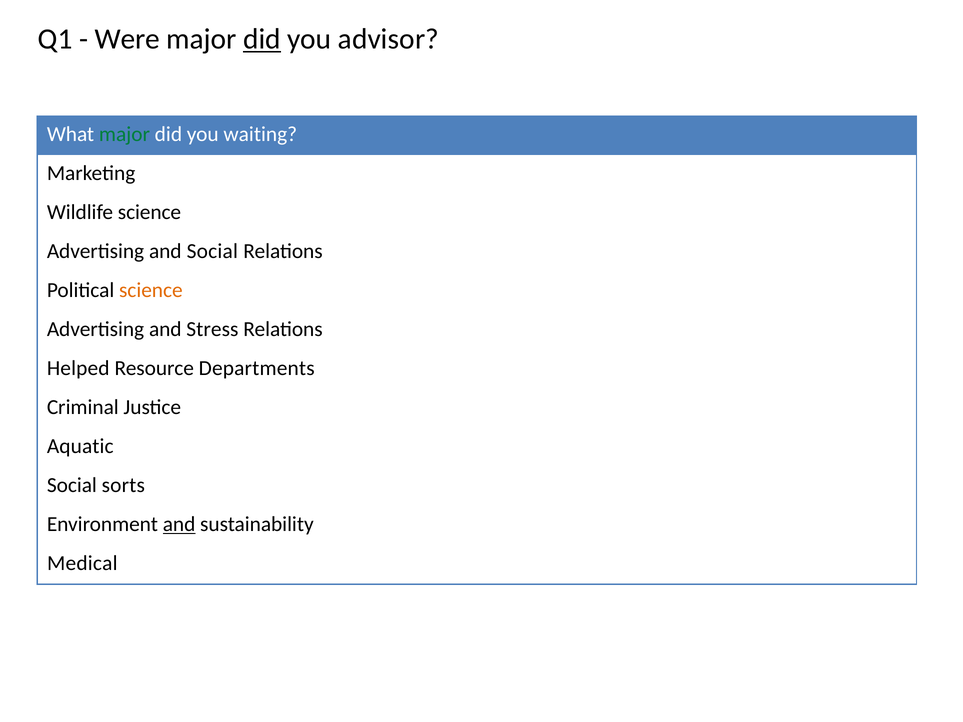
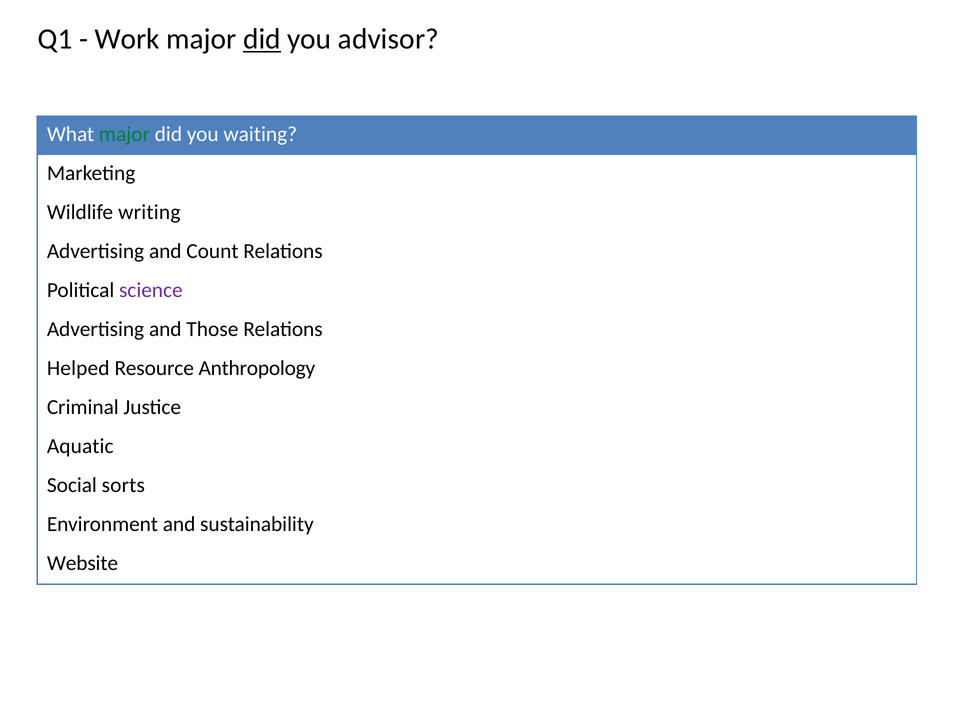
Were: Were -> Work (127, 39)
Wildlife science: science -> writing (149, 212)
and Social: Social -> Count (212, 251)
science colour: orange -> purple (151, 290)
Stress: Stress -> Those (212, 329)
Departments: Departments -> Anthropology (257, 368)
and underline: present -> none (179, 525)
Medical: Medical -> Website (82, 564)
